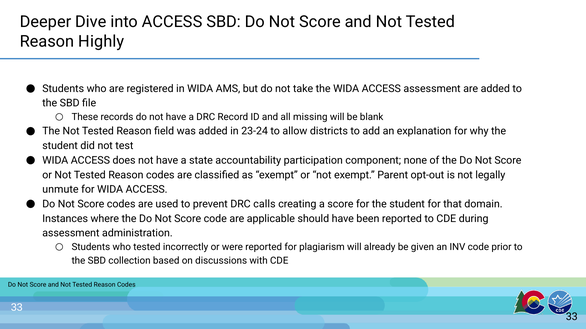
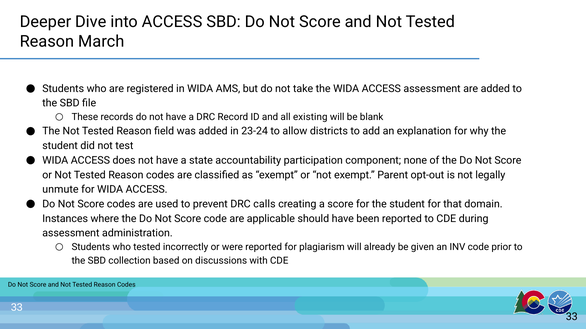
Highly: Highly -> March (101, 41)
missing: missing -> existing (310, 117)
